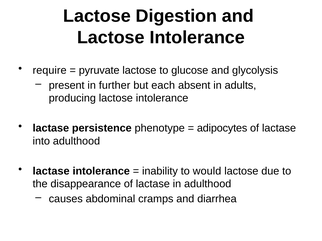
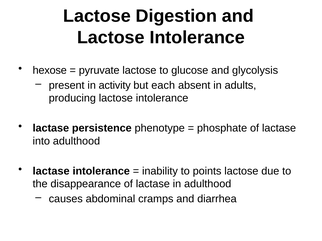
require: require -> hexose (50, 71)
further: further -> activity (115, 86)
adipocytes: adipocytes -> phosphate (222, 128)
would: would -> points (207, 171)
